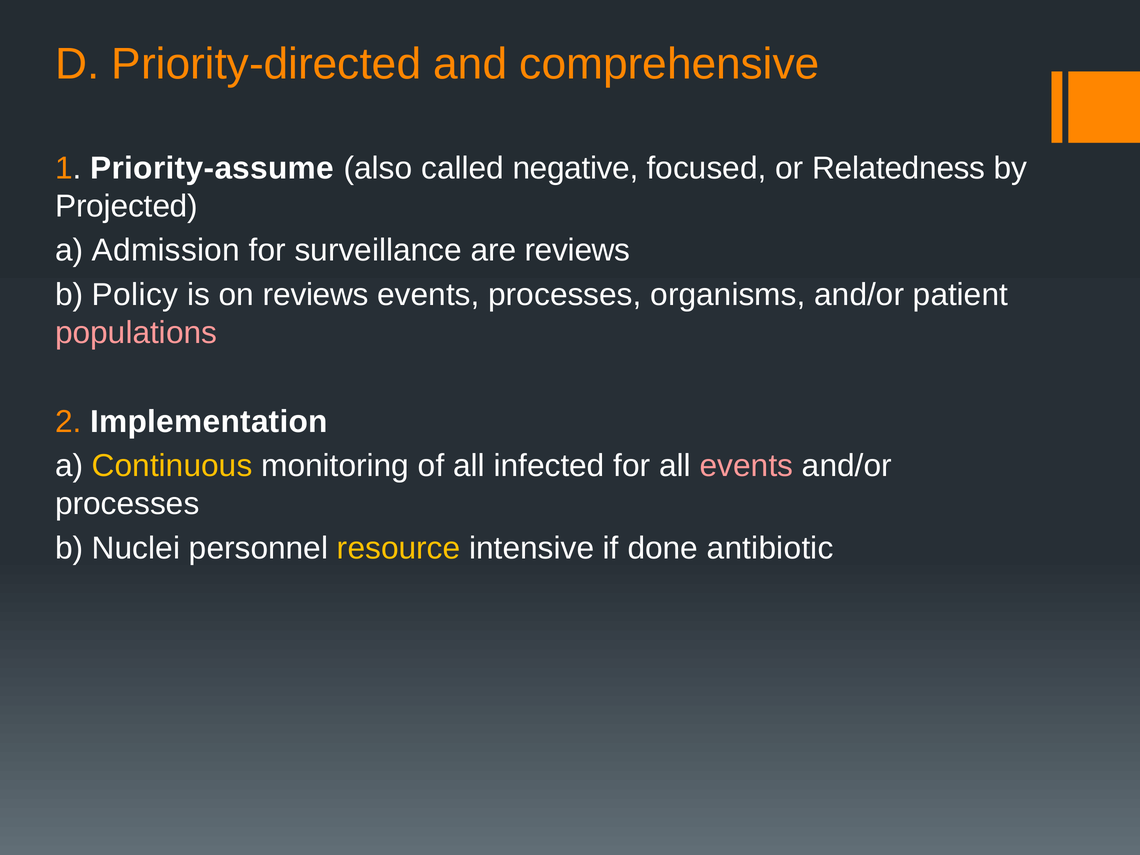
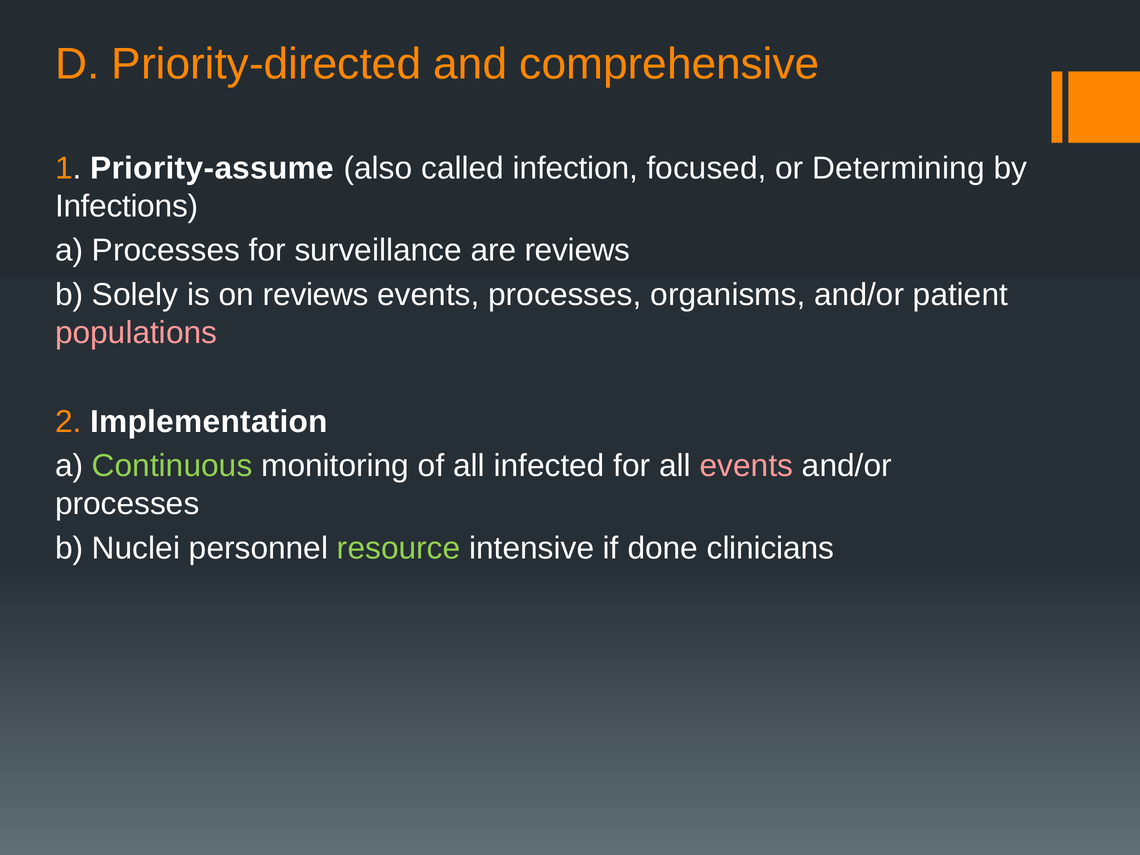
negative: negative -> infection (575, 168)
Relatedness: Relatedness -> Determining (898, 168)
Projected: Projected -> Infections (127, 206)
a Admission: Admission -> Processes (166, 251)
Policy: Policy -> Solely (135, 295)
Continuous colour: yellow -> light green (172, 466)
resource colour: yellow -> light green (399, 548)
antibiotic: antibiotic -> clinicians (770, 548)
